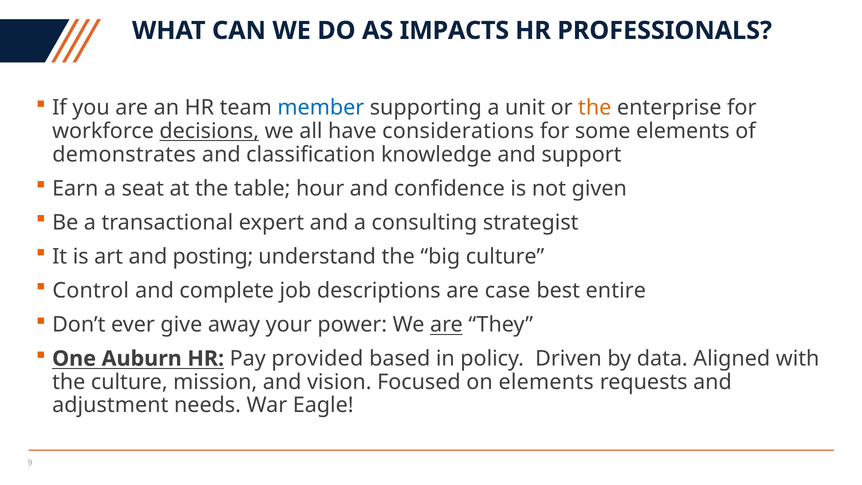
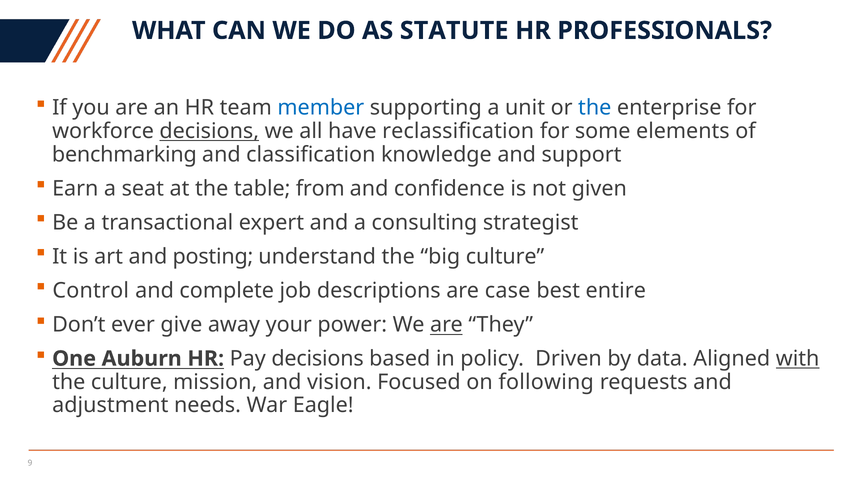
IMPACTS: IMPACTS -> STATUTE (454, 31)
the colour: orange -> blue (595, 108)
considerations: considerations -> reclassification (458, 131)
demonstrates: demonstrates -> benchmarking (124, 154)
hour: hour -> from (320, 188)
Pay provided: provided -> decisions (318, 359)
with underline: none -> present (798, 359)
on elements: elements -> following (546, 382)
